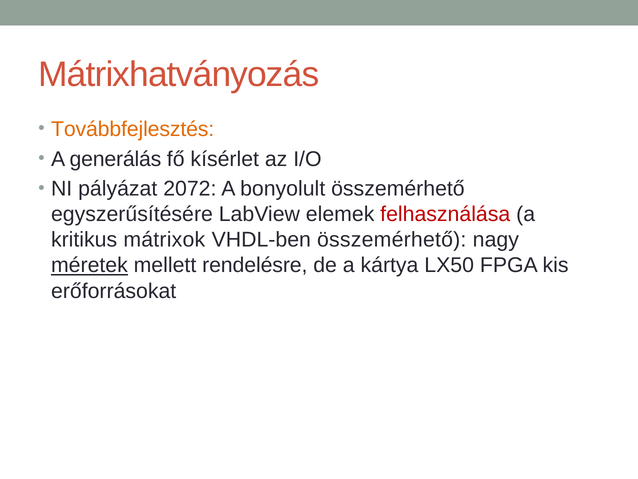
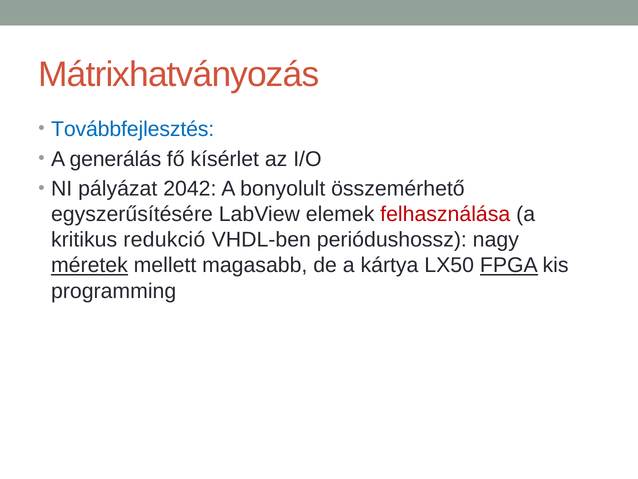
Továbbfejlesztés colour: orange -> blue (133, 129)
2072: 2072 -> 2042 (190, 189)
mátrixok: mátrixok -> redukció (164, 240)
VHDL-ben összemérhető: összemérhető -> periódushossz (392, 240)
rendelésre: rendelésre -> magasabb (255, 265)
FPGA underline: none -> present (509, 265)
erőforrásokat: erőforrásokat -> programming (114, 291)
